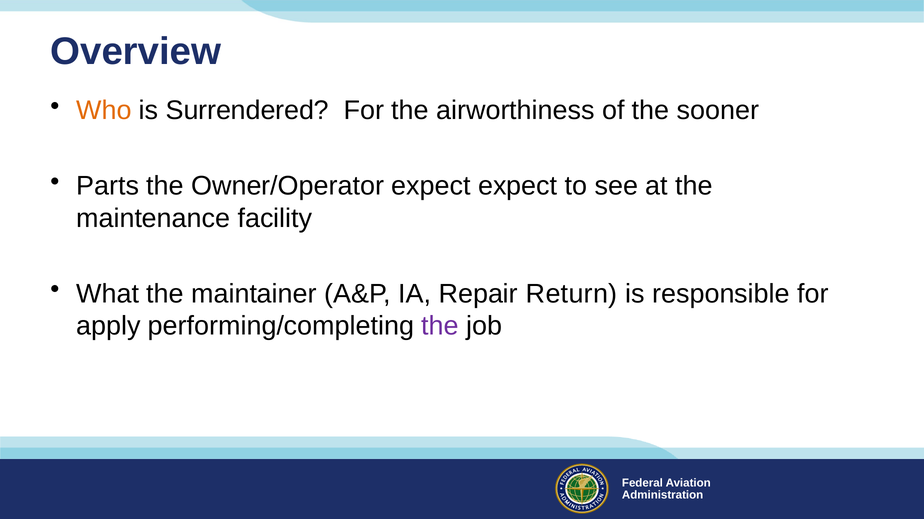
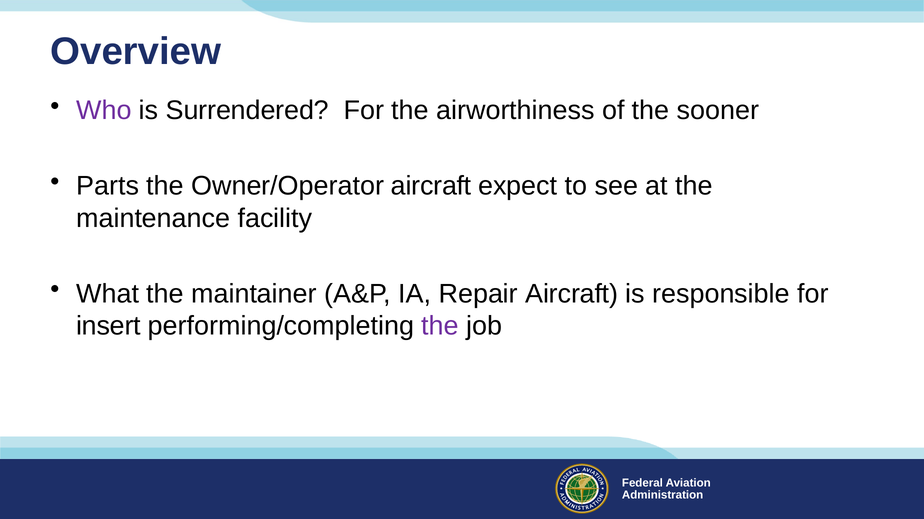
Who colour: orange -> purple (104, 111)
Owner/Operator expect: expect -> aircraft (431, 186)
Repair Return: Return -> Aircraft (572, 294)
apply: apply -> insert (109, 326)
